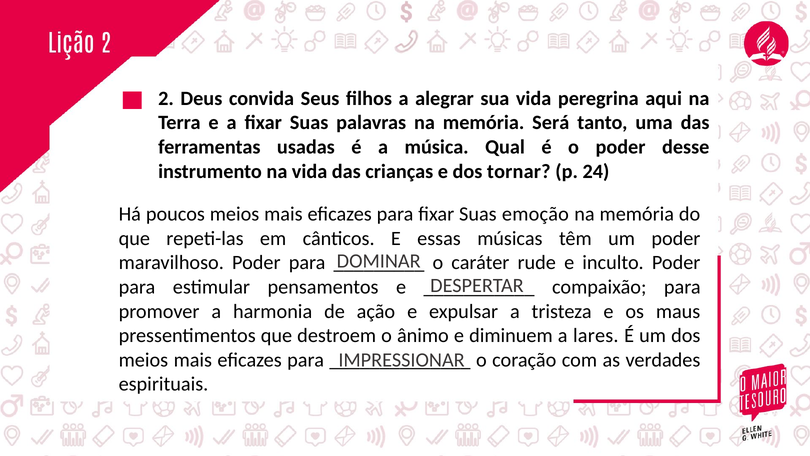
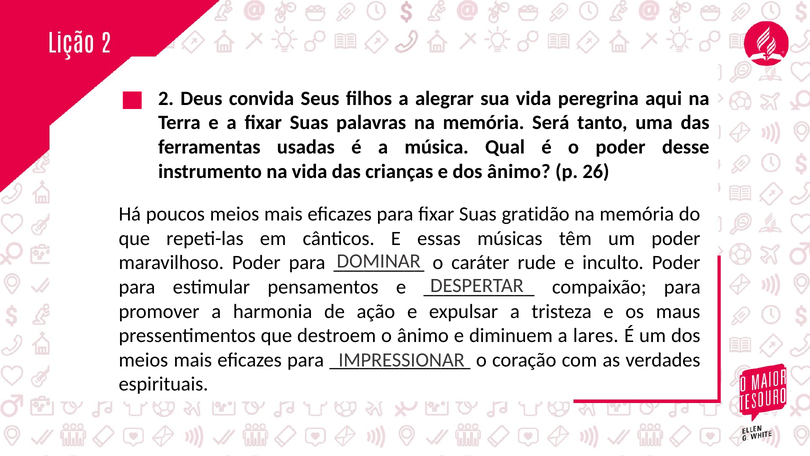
dos tornar: tornar -> ânimo (519, 171)
24: 24 -> 26 (596, 171)
emoção: emoção -> gratidão (536, 214)
